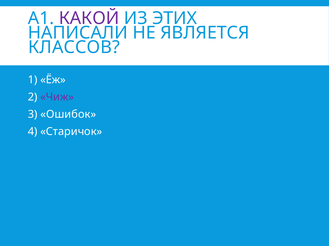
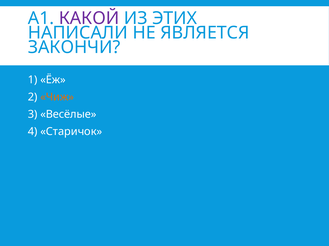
КЛАССОВ: КЛАССОВ -> ЗАКОНЧИ (74, 48)
Чиж colour: purple -> orange (57, 97)
Ошибок: Ошибок -> Весёлые (68, 115)
